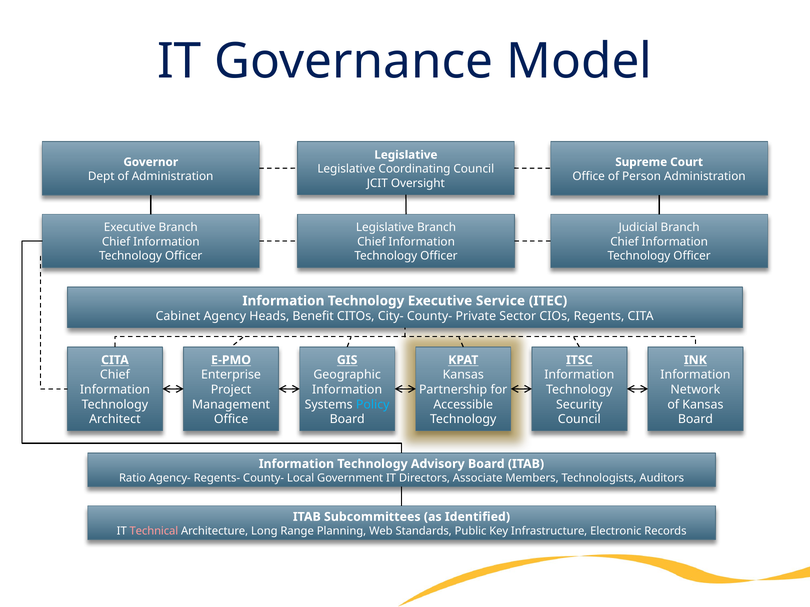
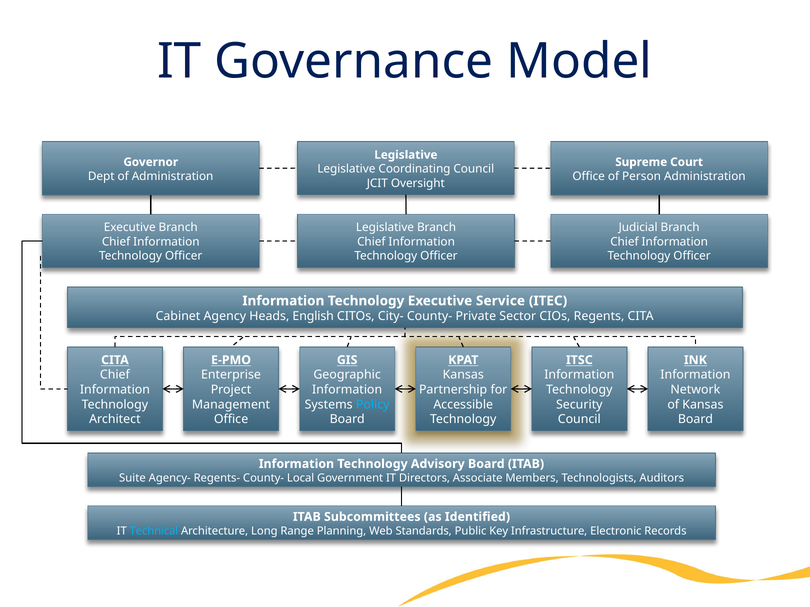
Benefit: Benefit -> English (313, 317)
Ratio: Ratio -> Suite (132, 478)
Technical colour: pink -> light blue (154, 531)
